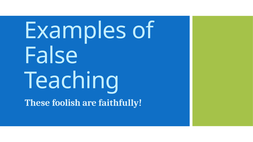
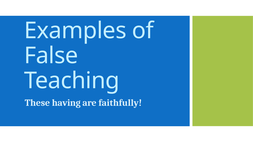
foolish: foolish -> having (66, 103)
